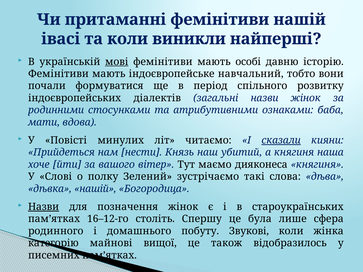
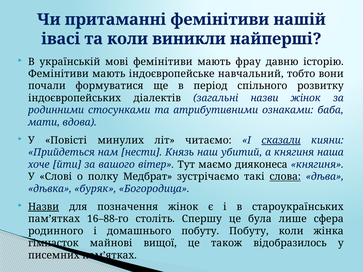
мові underline: present -> none (117, 62)
особі: особі -> фрау (248, 62)
Зелений: Зелений -> Медбрат (148, 177)
слова underline: none -> present (285, 177)
дѣвка нашій: нашій -> буряк (95, 189)
16–12-го: 16–12-го -> 16–88-го (108, 219)
побуту Звукові: Звукові -> Побуту (249, 231)
категорію: категорію -> гімнасток (53, 243)
